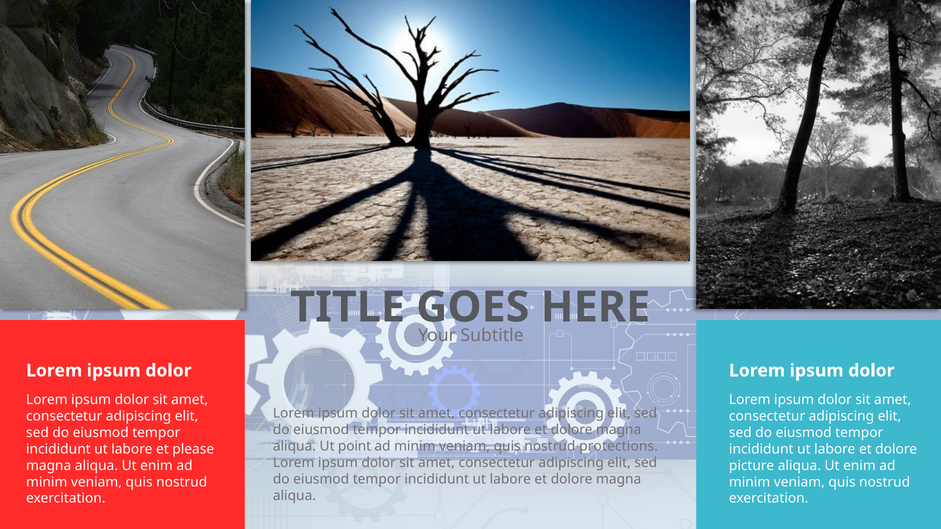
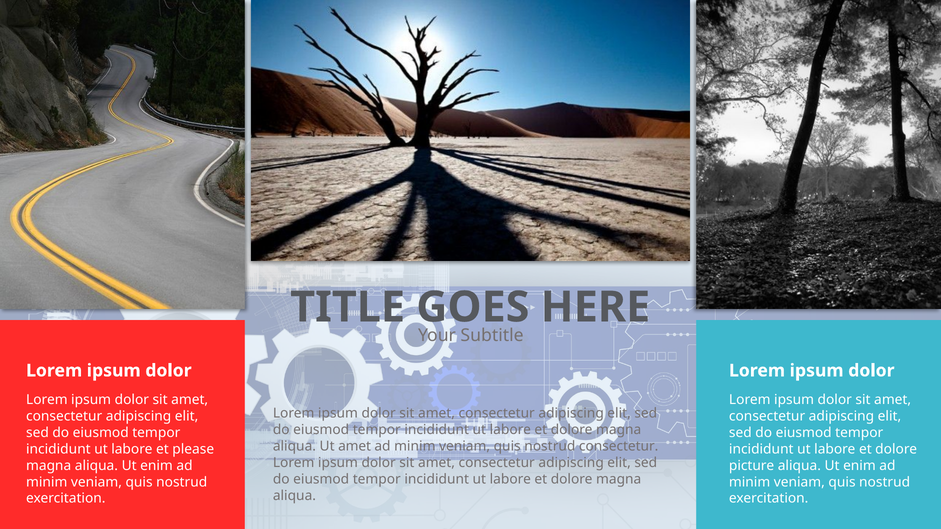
Ut point: point -> amet (355, 447)
nostrud protections: protections -> consectetur (619, 447)
